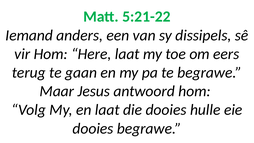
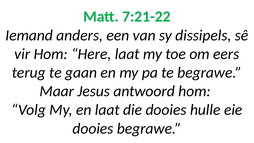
5:21-22: 5:21-22 -> 7:21-22 (146, 17)
